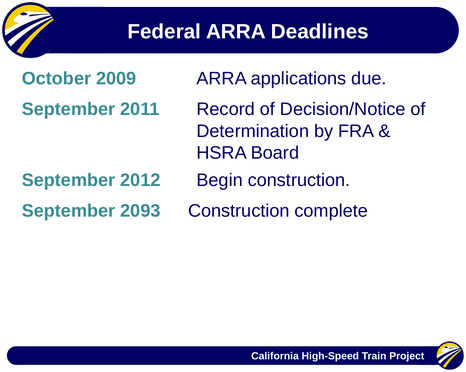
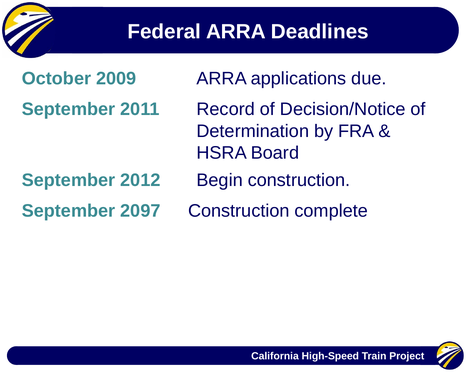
2093: 2093 -> 2097 (140, 211)
